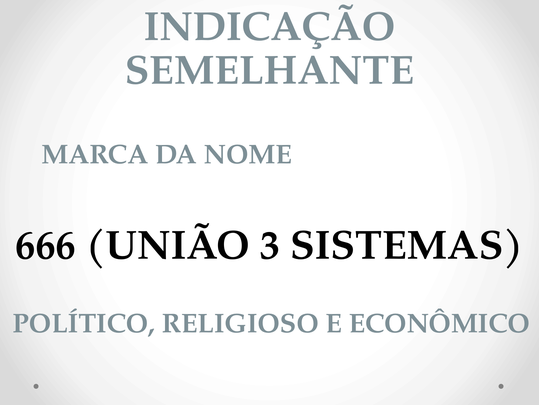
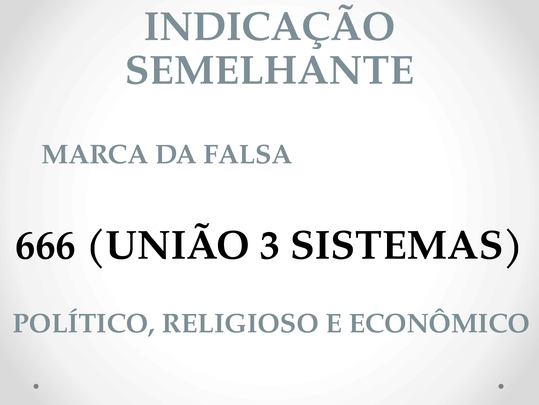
NOME: NOME -> FALSA (248, 154)
